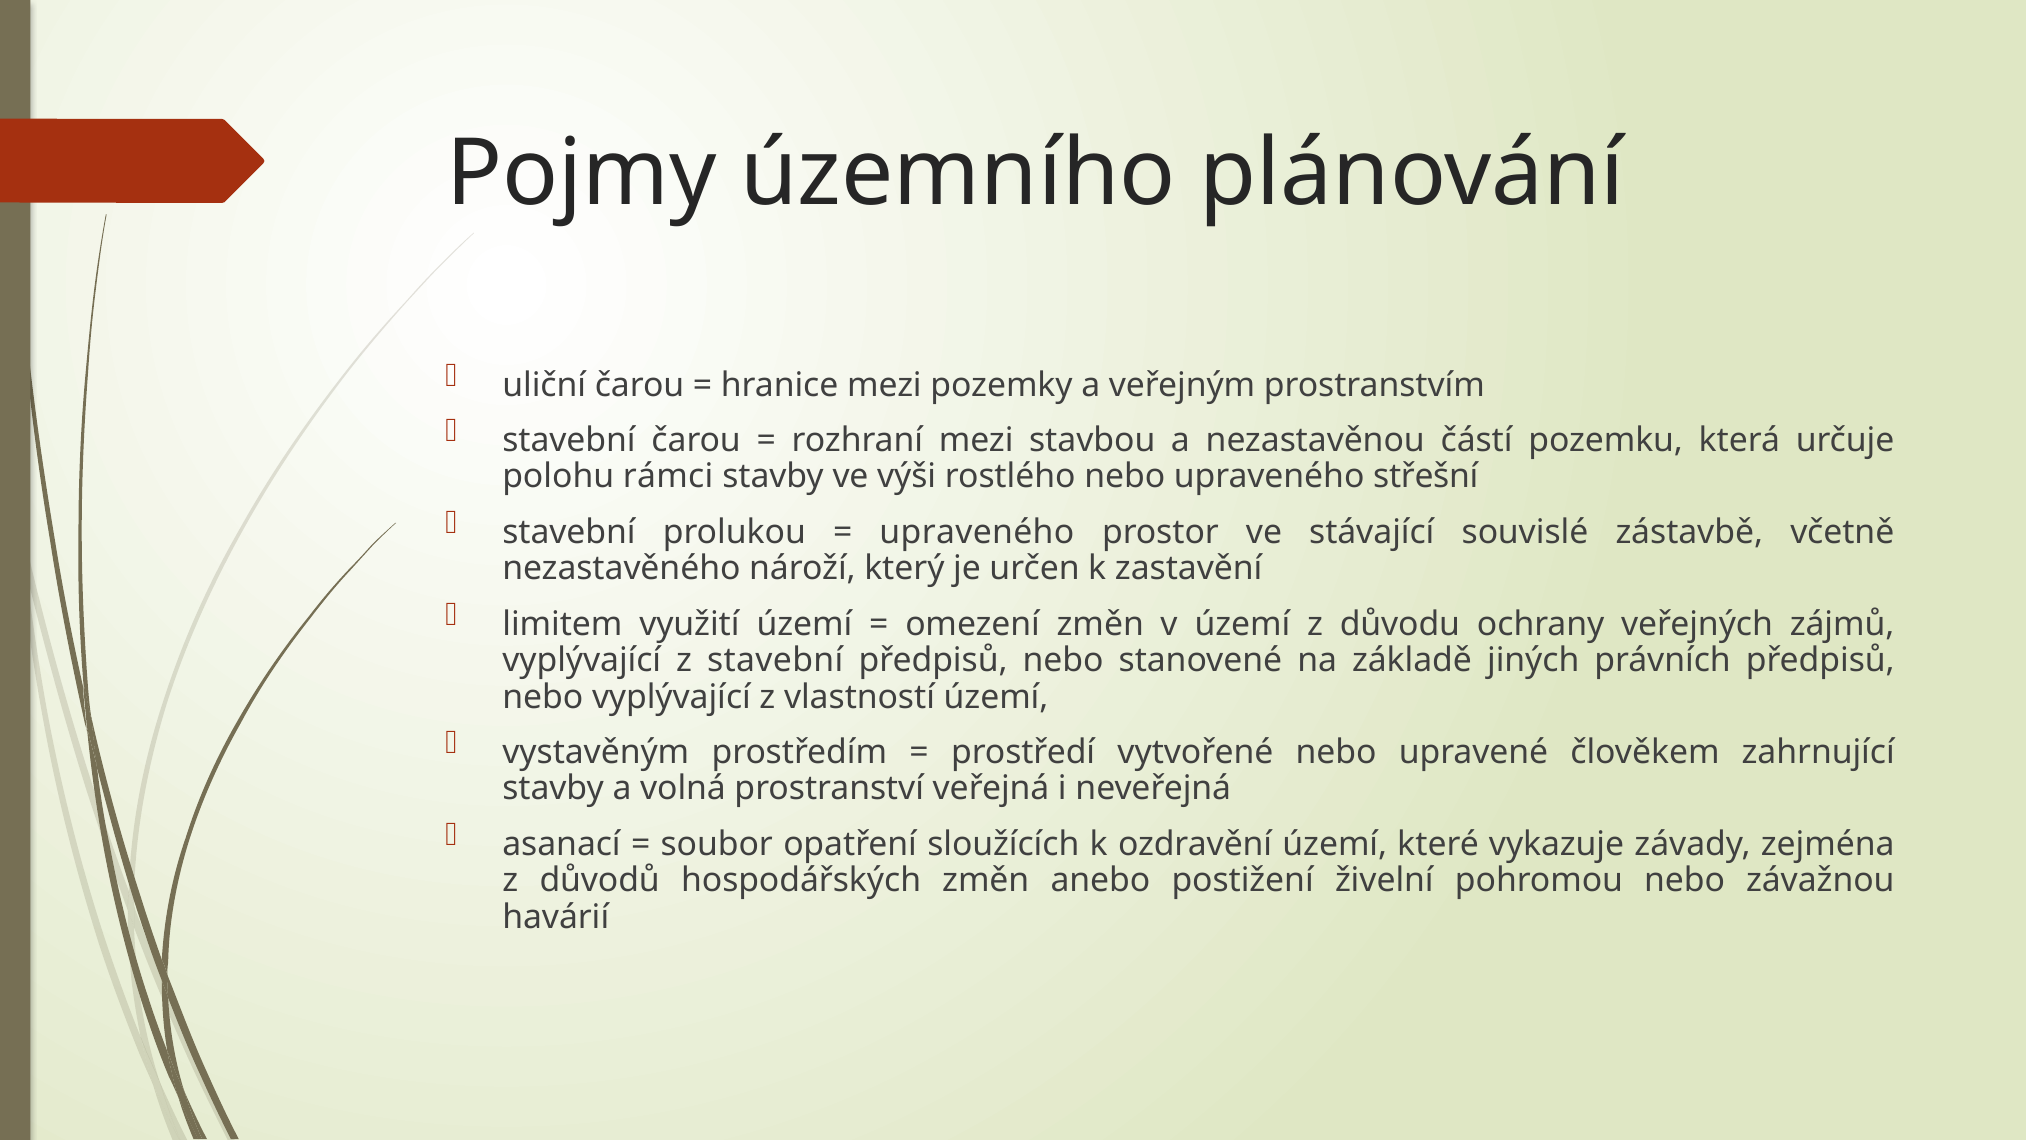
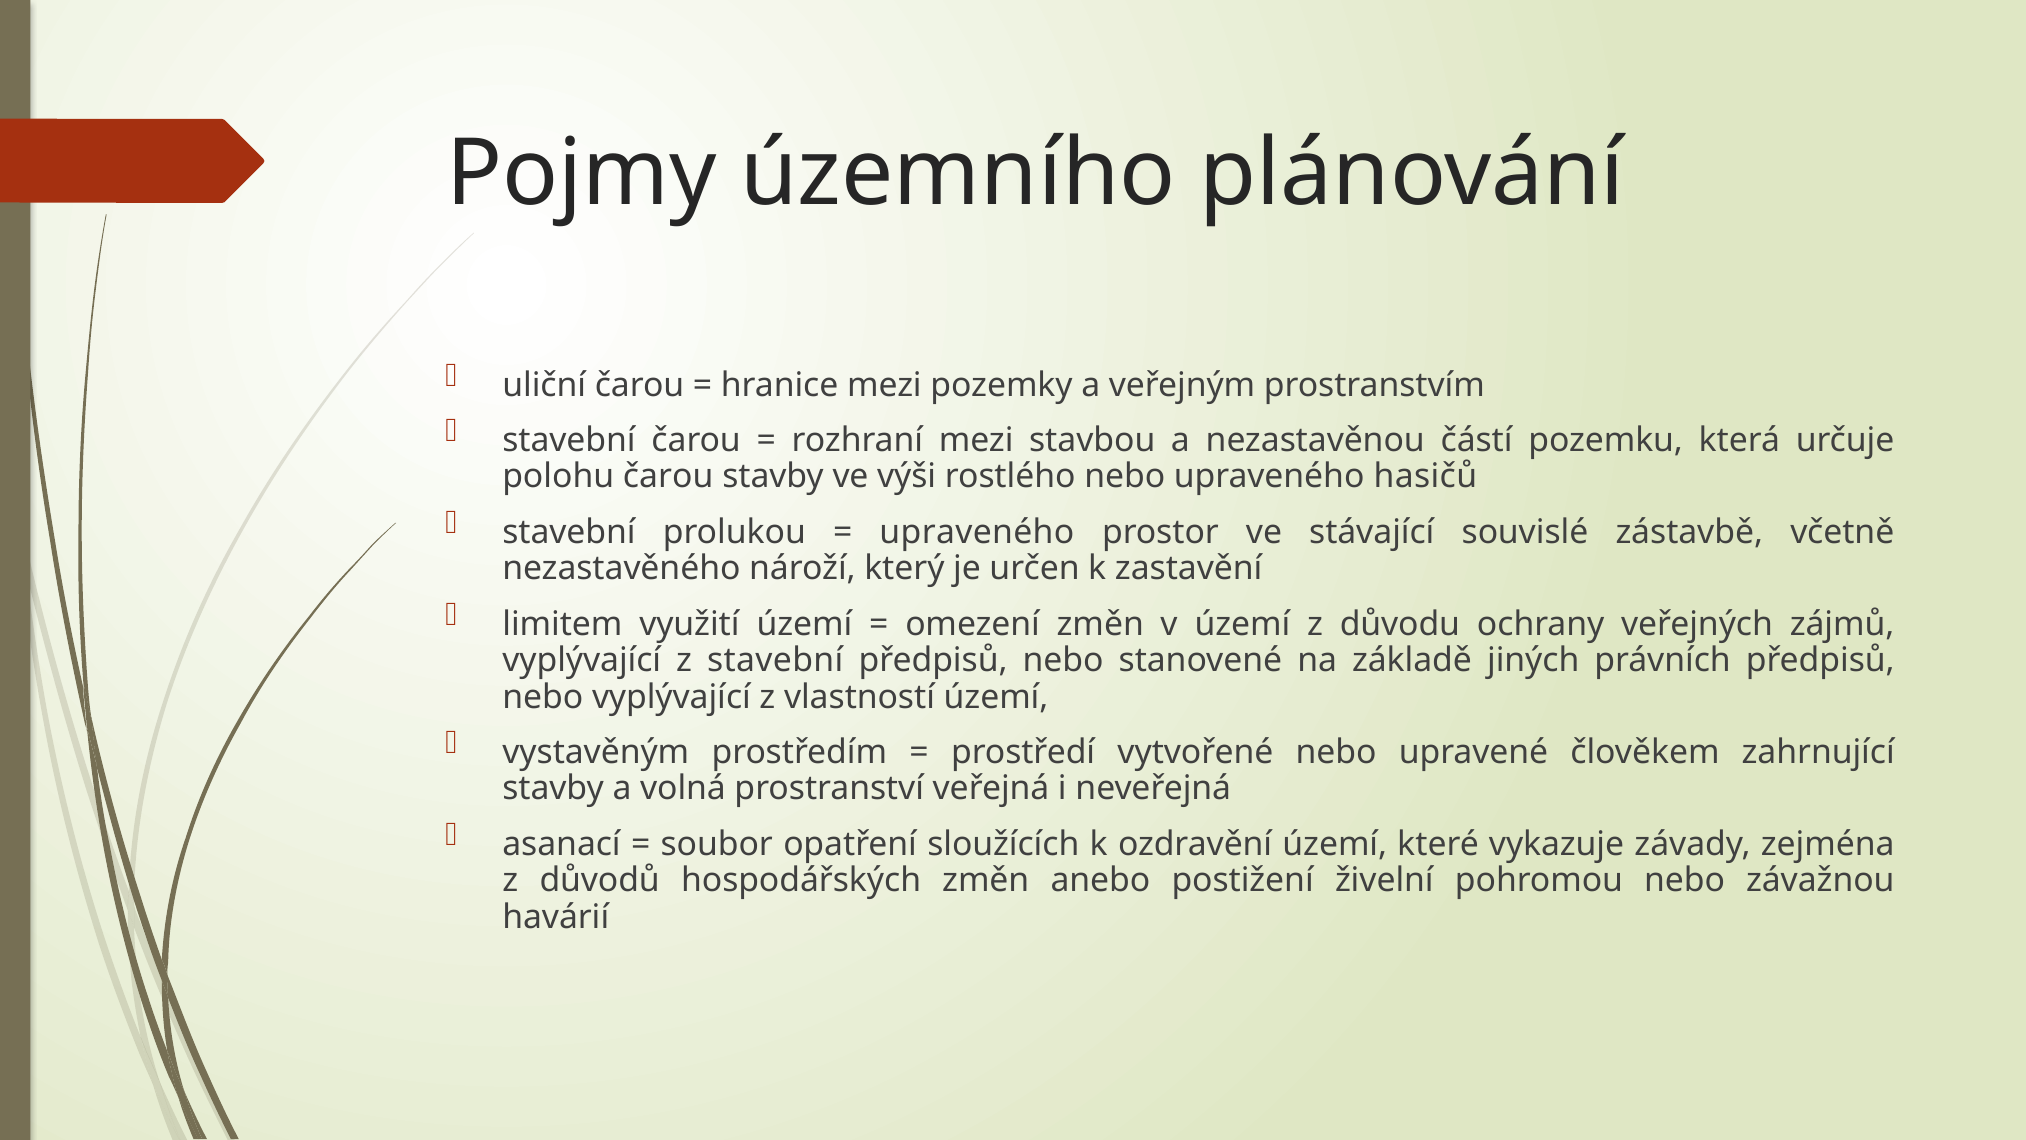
polohu rámci: rámci -> čarou (668, 477)
střešní: střešní -> hasičů (1425, 477)
